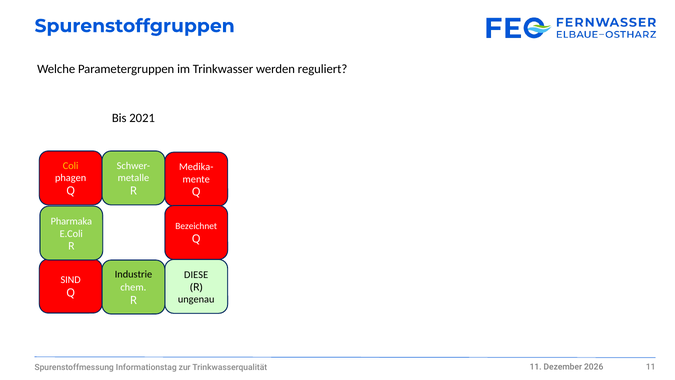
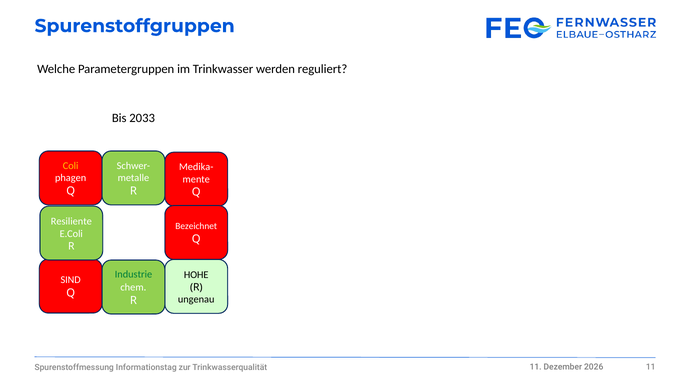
2021: 2021 -> 2033 (142, 118)
Pharmaka: Pharmaka -> Resiliente (71, 221)
Industrie colour: black -> green (133, 274)
DIESE: DIESE -> HOHE (196, 274)
